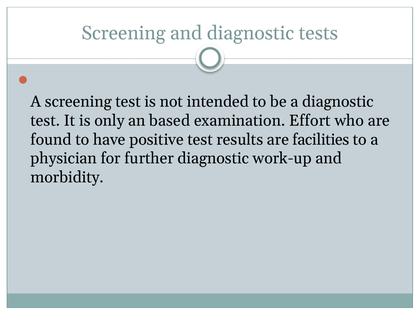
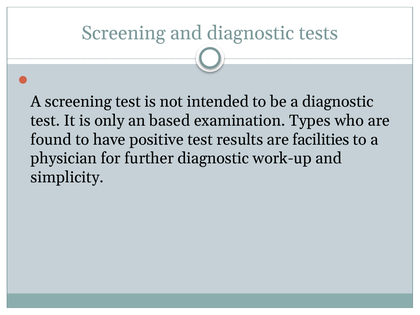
Effort: Effort -> Types (310, 121)
morbidity: morbidity -> simplicity (67, 177)
